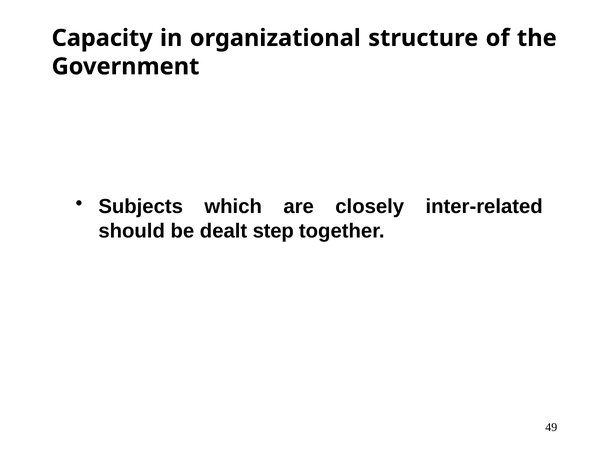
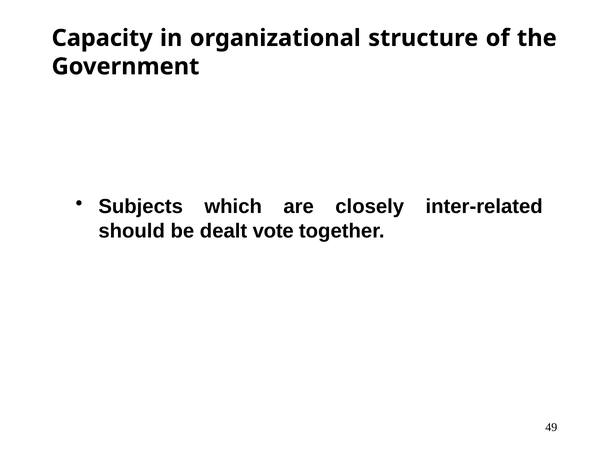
step: step -> vote (273, 231)
